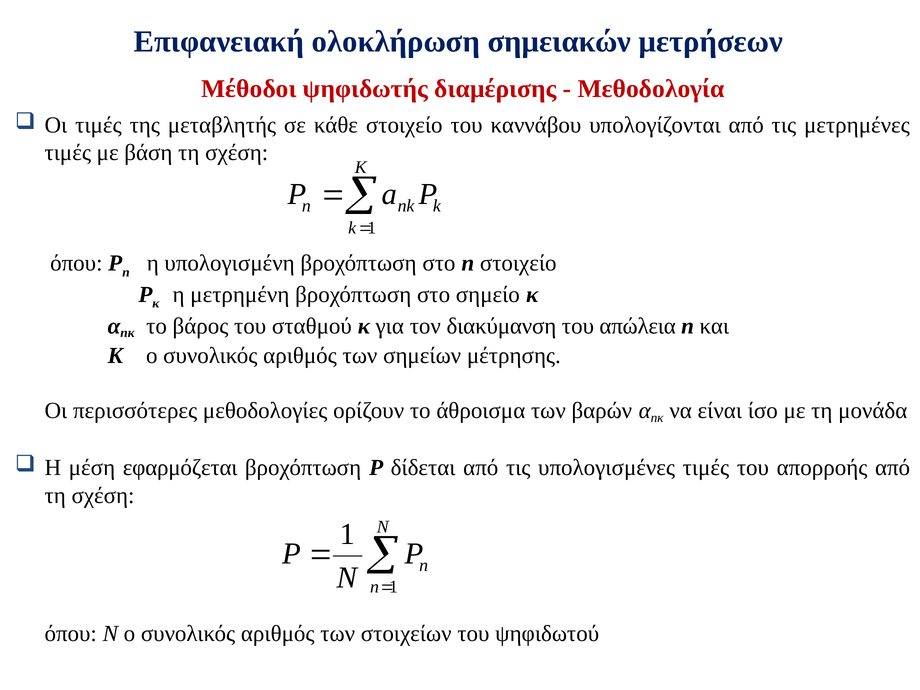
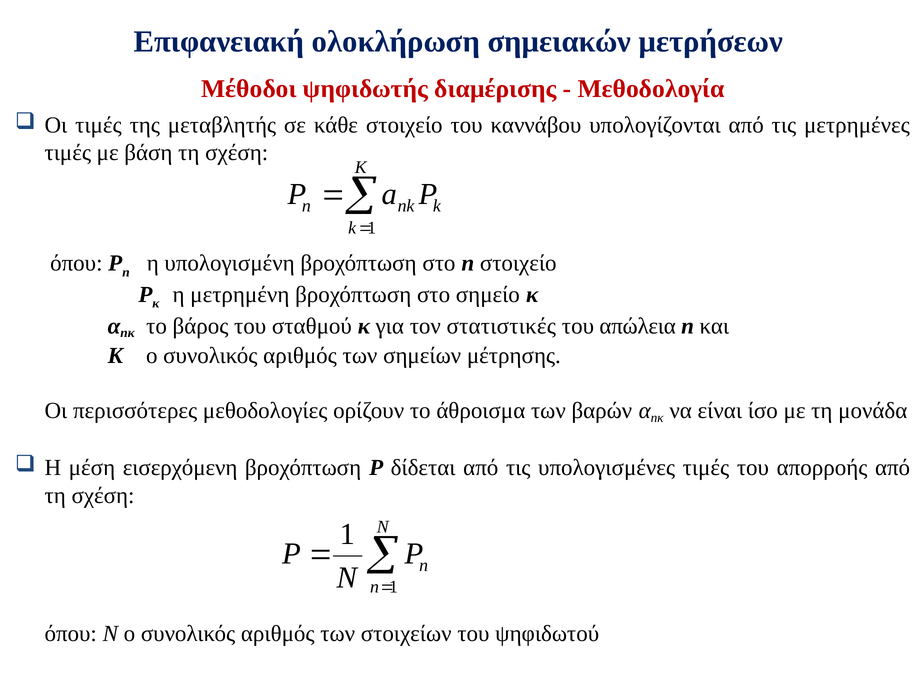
διακύμανση: διακύμανση -> στατιστικές (501, 326)
εφαρμόζεται: εφαρμόζεται -> εισερχόμενη (180, 468)
